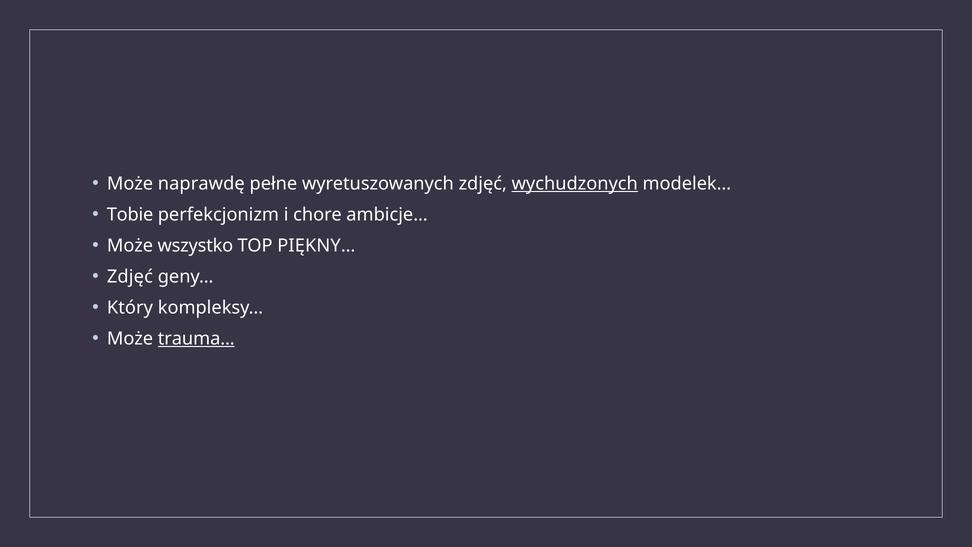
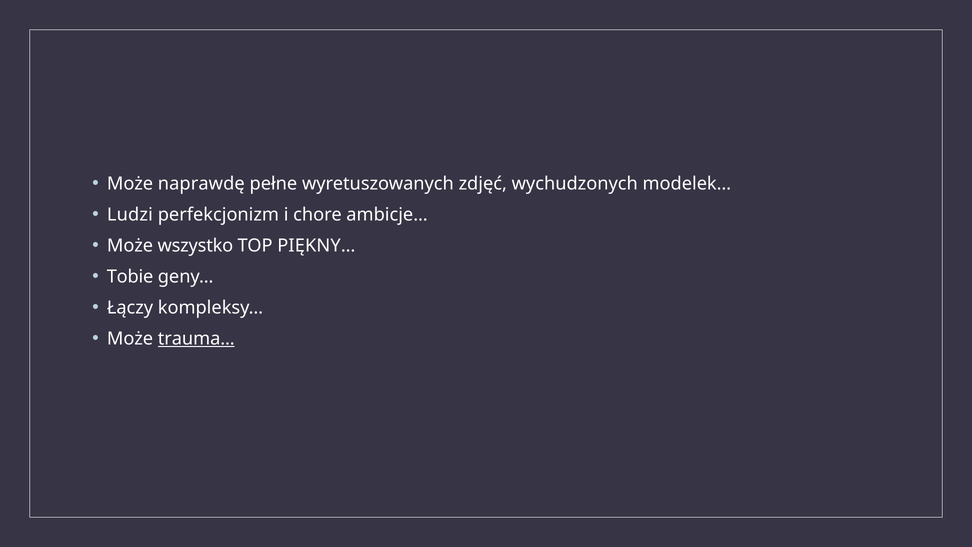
wychudzonych underline: present -> none (575, 184)
Tobie: Tobie -> Ludzi (130, 215)
Zdjęć: Zdjęć -> Tobie (130, 277)
Który: Który -> Łączy (130, 308)
